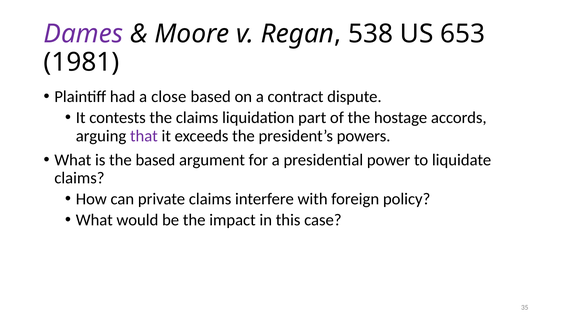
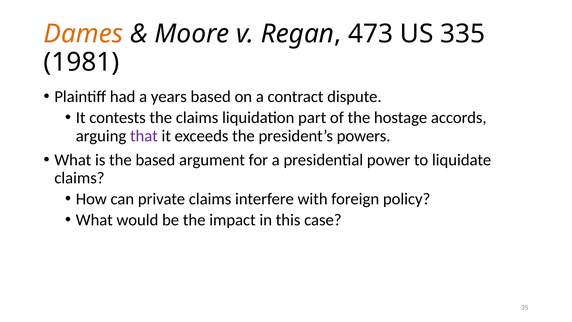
Dames colour: purple -> orange (83, 34)
538: 538 -> 473 (371, 34)
653: 653 -> 335 (463, 34)
close: close -> years (169, 97)
